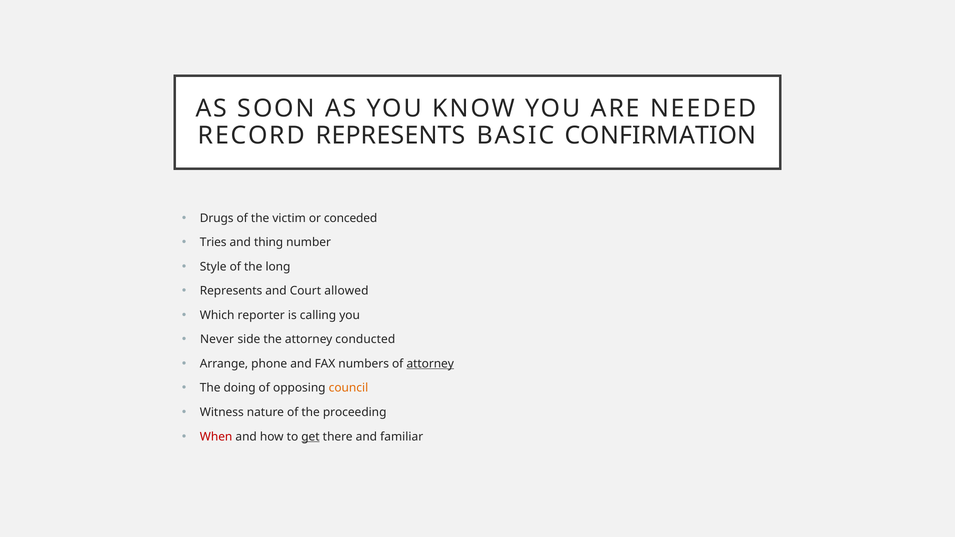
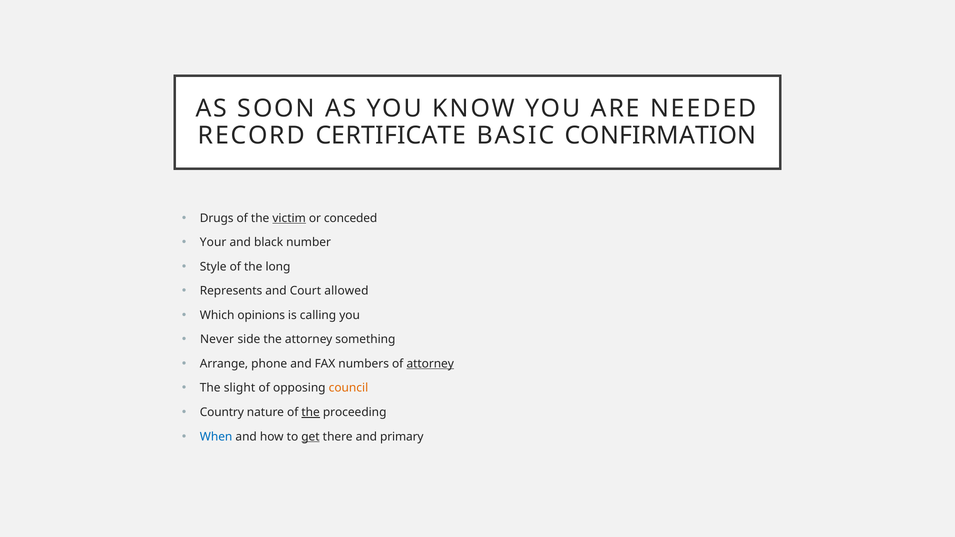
RECORD REPRESENTS: REPRESENTS -> CERTIFICATE (391, 135)
victim underline: none -> present (289, 218)
Tries: Tries -> Your (213, 242)
thing: thing -> black (269, 242)
reporter: reporter -> opinions (261, 315)
conducted: conducted -> something (365, 340)
doing: doing -> slight (239, 388)
Witness: Witness -> Country (222, 412)
the underline: none -> present (311, 412)
When colour: red -> blue (216, 437)
familiar: familiar -> primary (402, 437)
